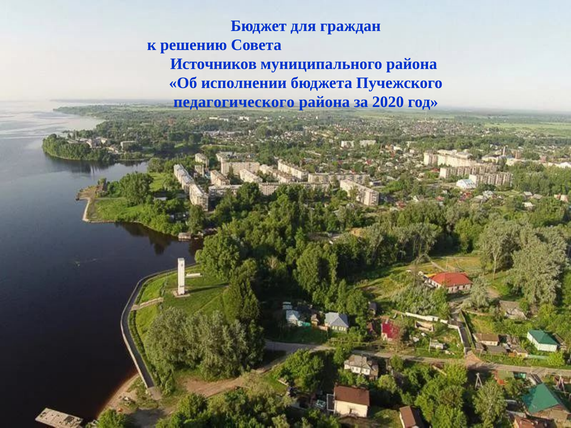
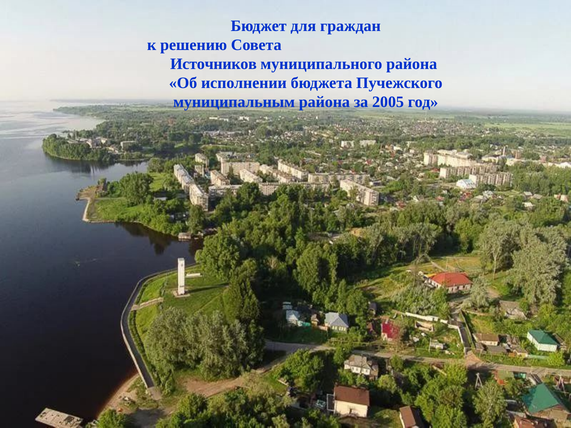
педагогического: педагогического -> муниципальным (234, 102)
2020: 2020 -> 2005 (388, 102)
